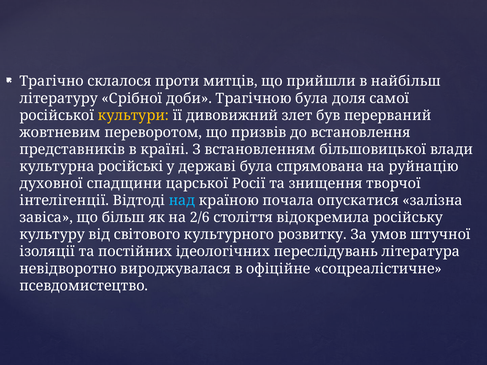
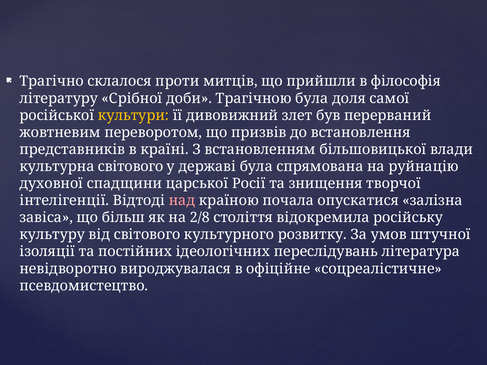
найбільш: найбільш -> філософія (406, 81)
культурна російські: російські -> світового (131, 167)
над colour: light blue -> pink (182, 201)
2/6: 2/6 -> 2/8 (200, 218)
